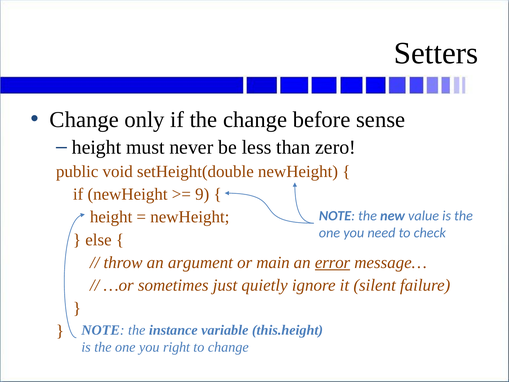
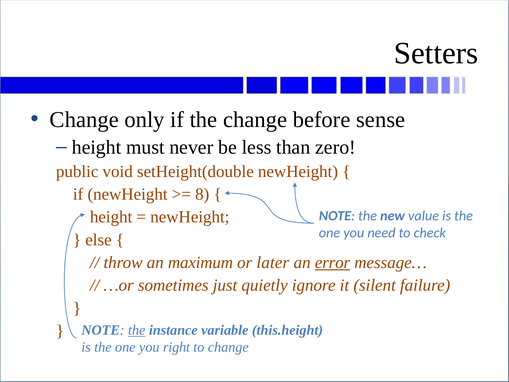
9: 9 -> 8 (202, 194)
argument: argument -> maximum (200, 262)
main: main -> later (273, 262)
the underline: none -> present (137, 330)
